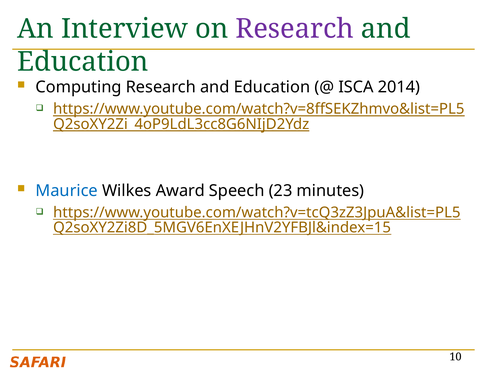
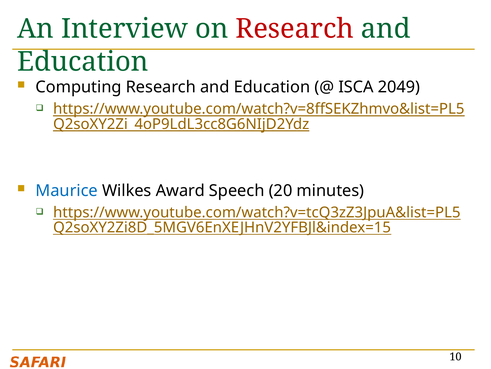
Research colour: purple -> red (295, 29)
2014: 2014 -> 2049 (399, 87)
23: 23 -> 20 (281, 190)
